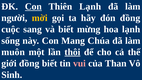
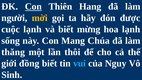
Thiên Lạnh: Lạnh -> Hang (90, 7)
đón đồng: đồng -> được (130, 18)
cuộc sang: sang -> lạnh (32, 29)
muôn: muôn -> thăng (13, 52)
thôi underline: present -> none (72, 52)
vui colour: pink -> light blue (79, 63)
Than: Than -> Nguy (116, 63)
